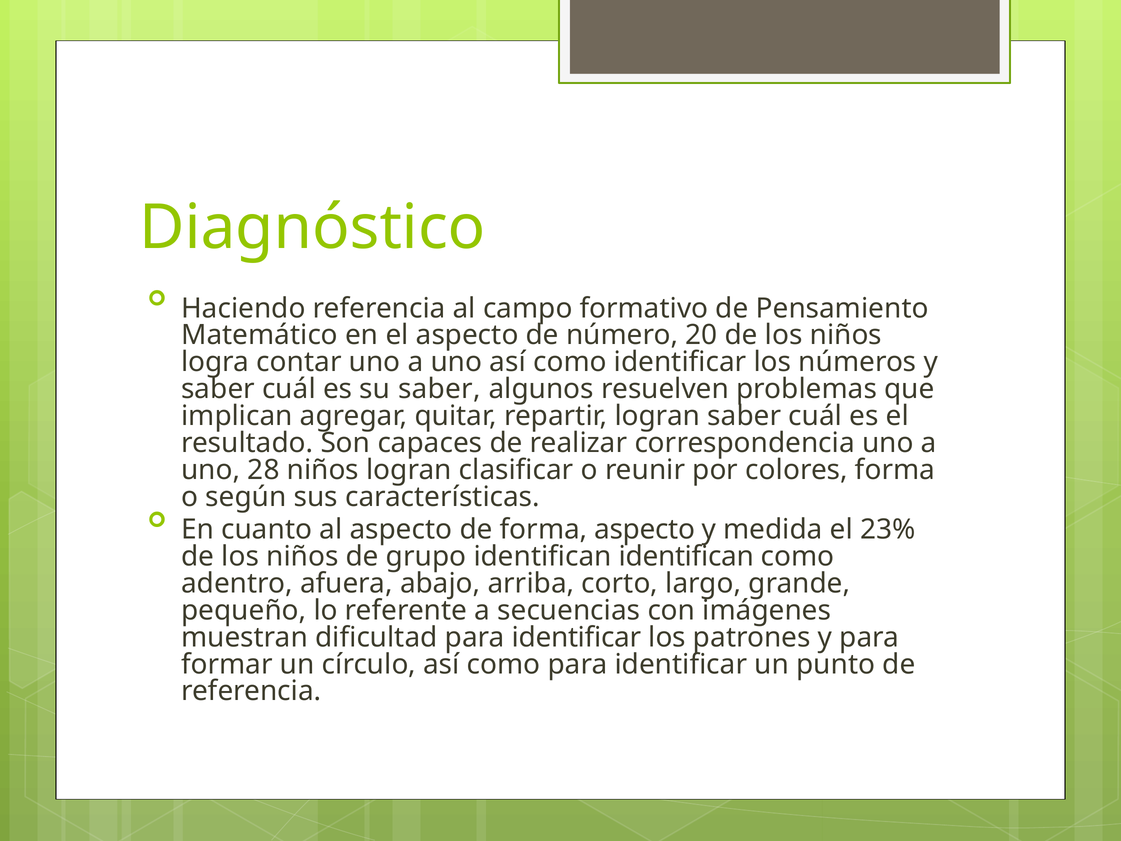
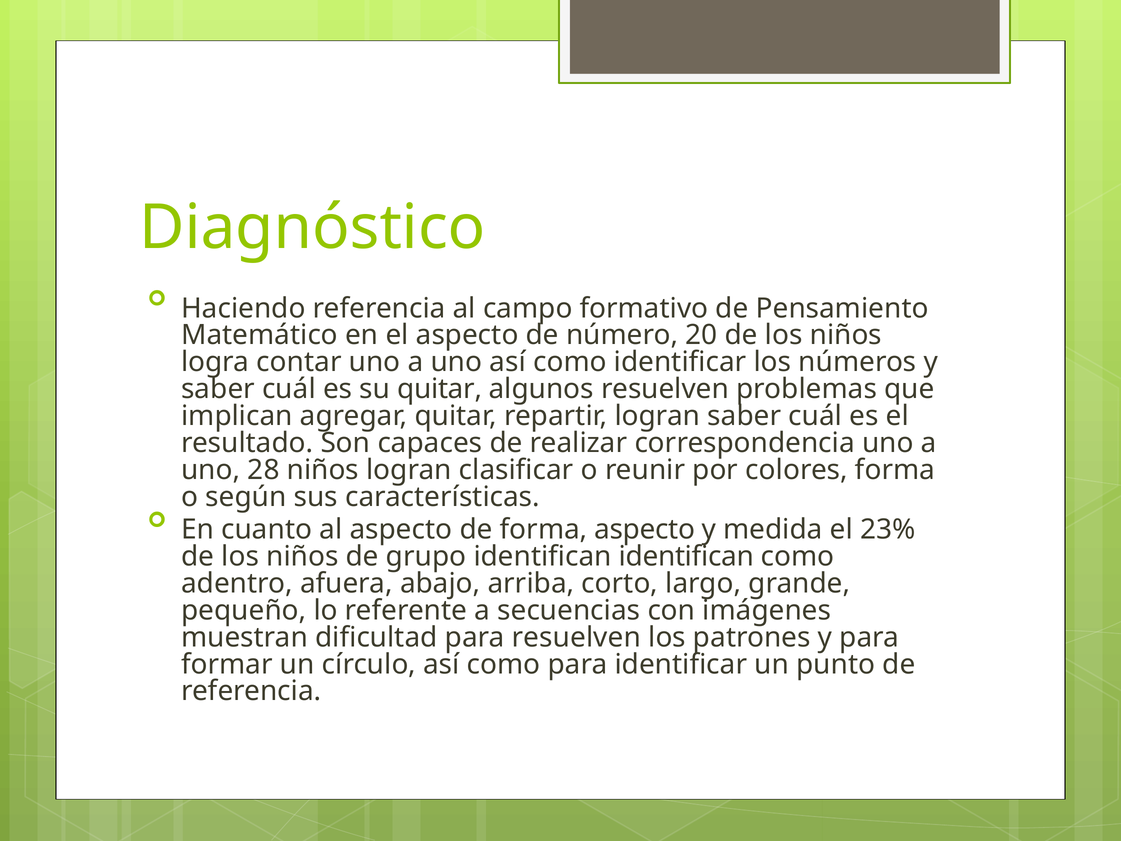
su saber: saber -> quitar (440, 389)
dificultad para identificar: identificar -> resuelven (576, 637)
